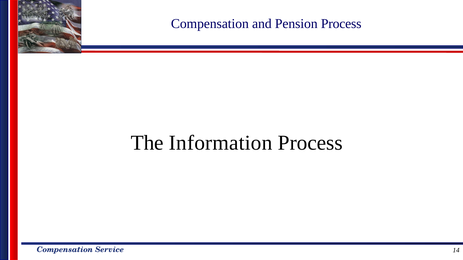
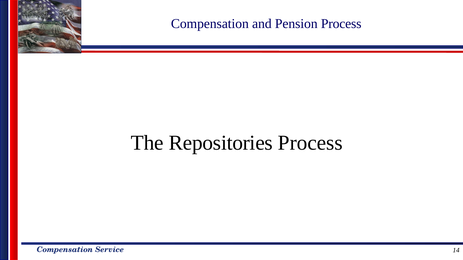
Information: Information -> Repositories (221, 143)
